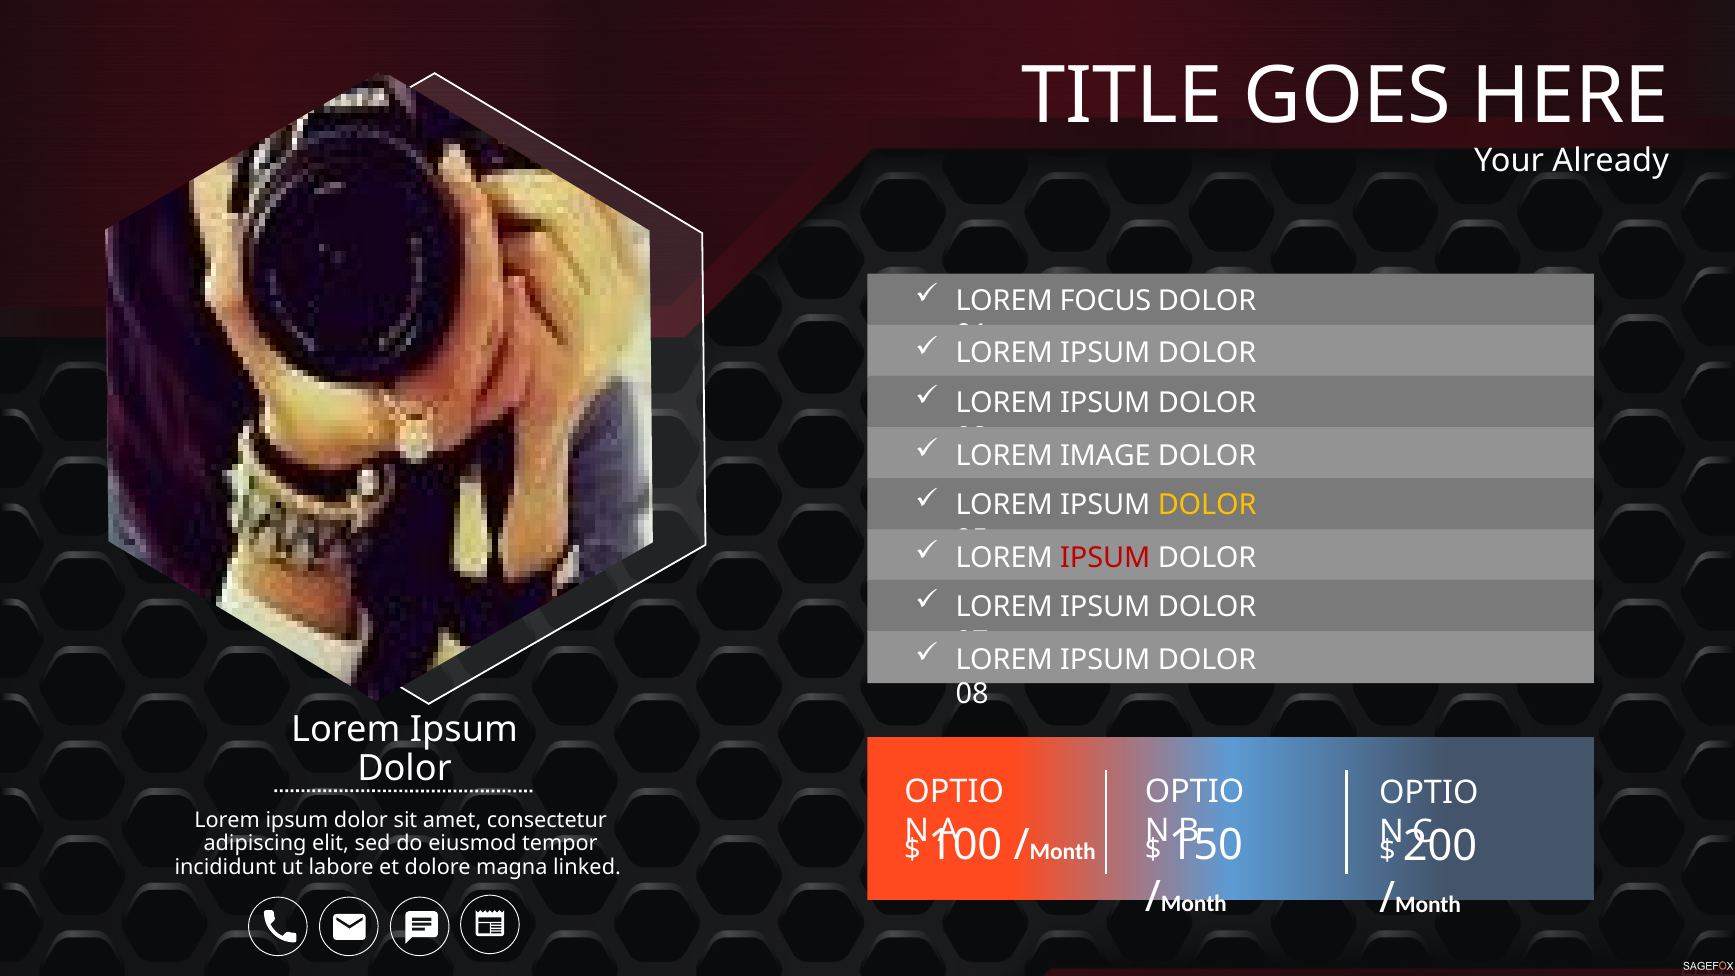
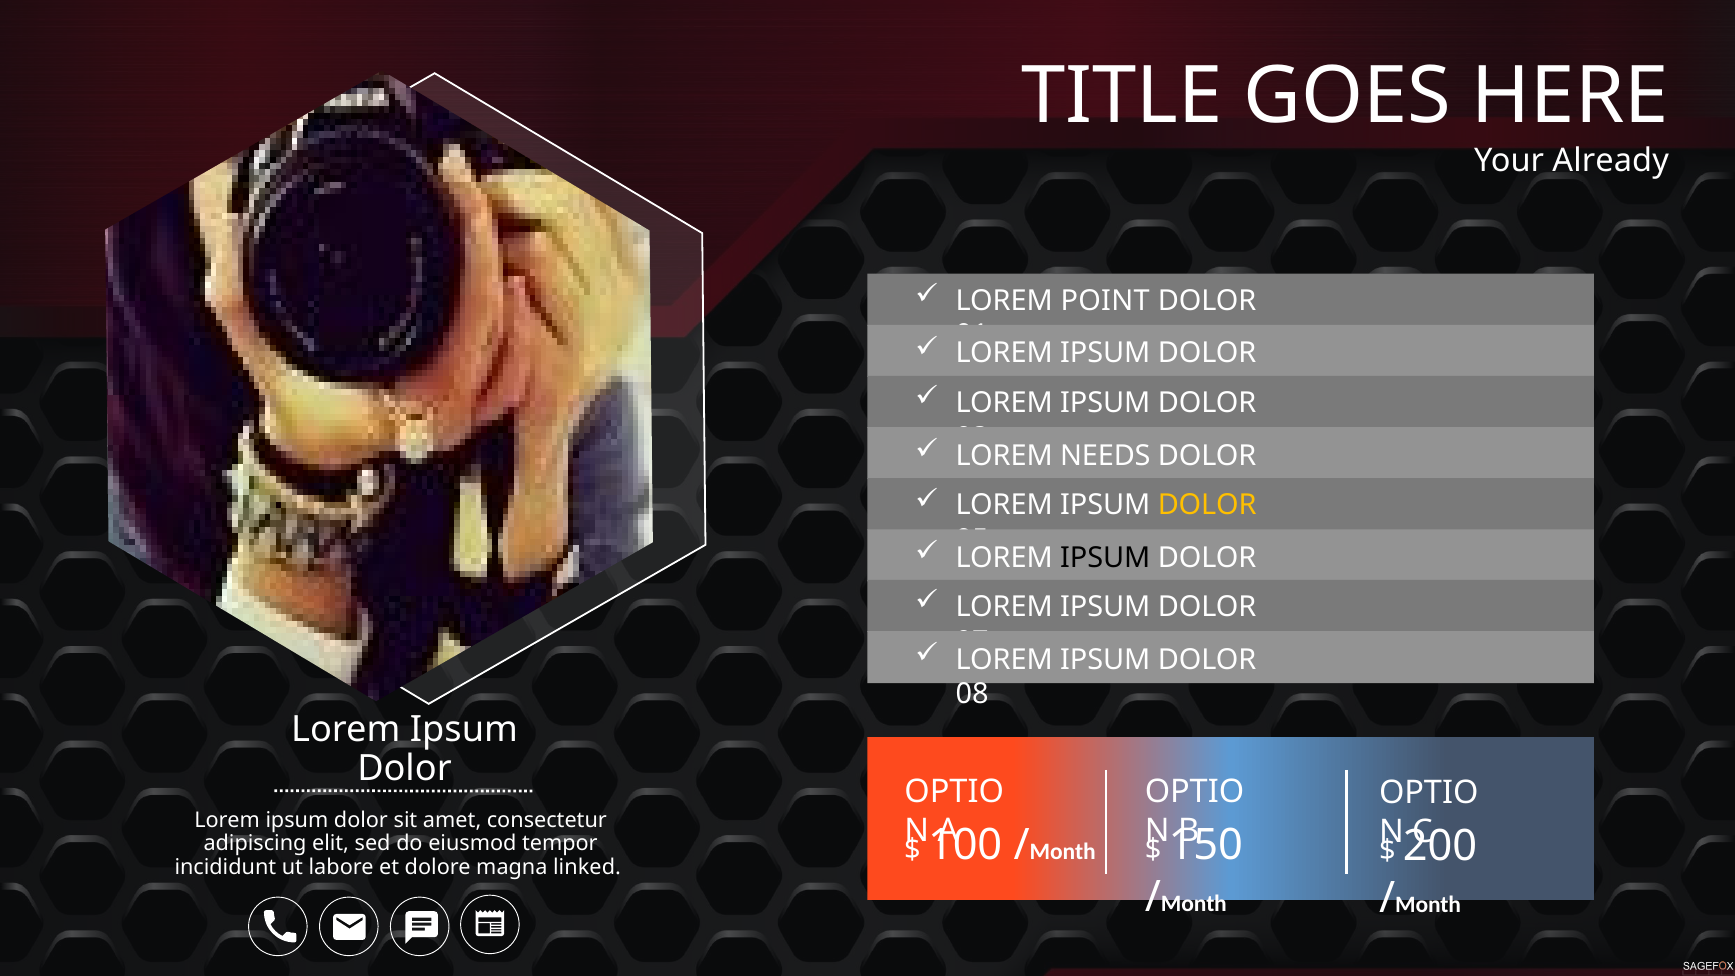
FOCUS: FOCUS -> POINT (1105, 301)
IMAGE: IMAGE -> NEEDS (1105, 456)
IPSUM colour: red -> black (1105, 558)
